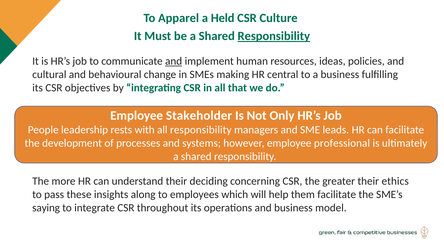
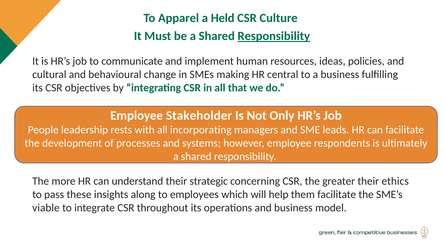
and underline: present -> none (174, 61)
all responsibility: responsibility -> incorporating (201, 130)
professional: professional -> respondents (342, 143)
deciding: deciding -> strategic (209, 181)
saying: saying -> viable (46, 208)
